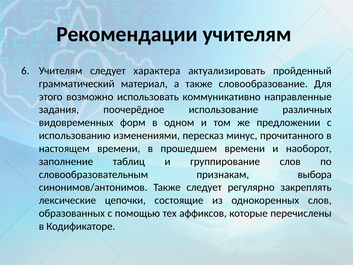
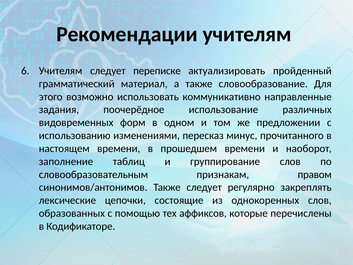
характера: характера -> переписке (157, 71)
выбора: выбора -> правом (315, 174)
